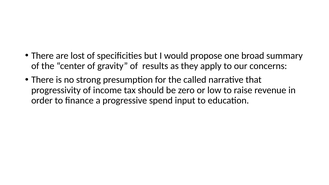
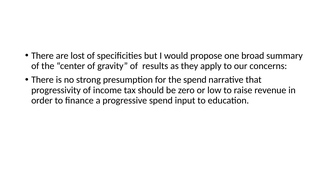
the called: called -> spend (195, 80)
